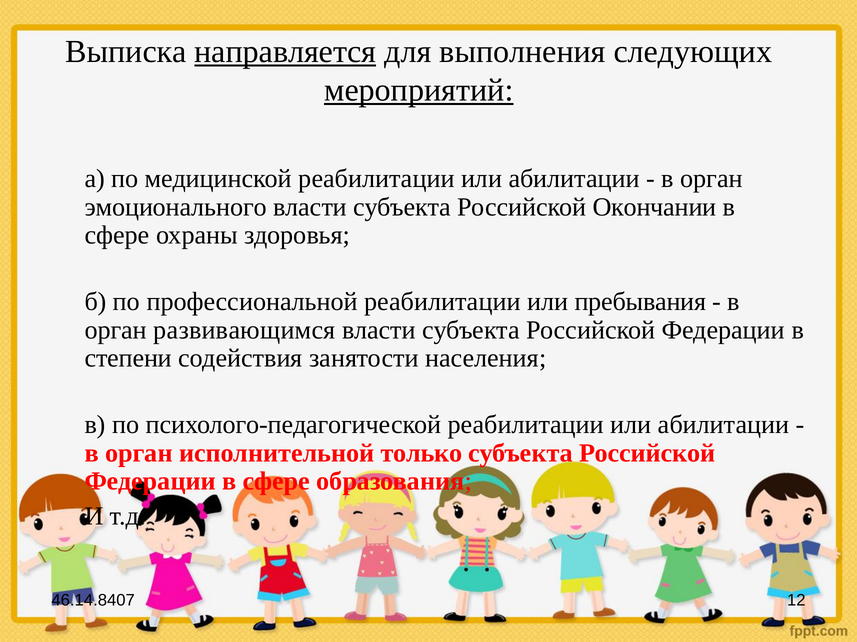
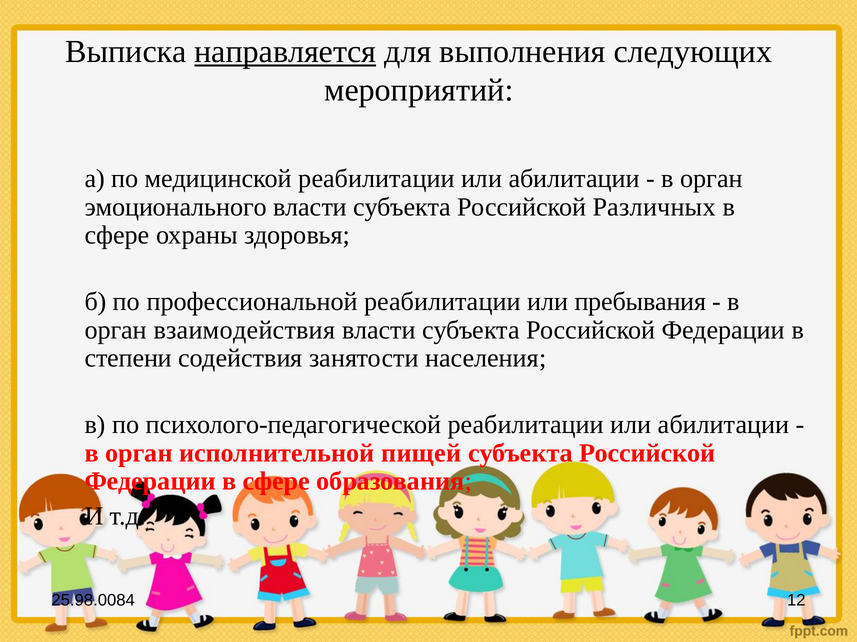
мероприятий underline: present -> none (419, 90)
Окончании: Окончании -> Различных (654, 207)
развивающимся: развивающимся -> взаимодействия (244, 330)
только: только -> пищей (421, 453)
46.14.8407: 46.14.8407 -> 25.98.0084 (93, 601)
